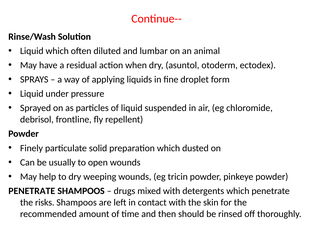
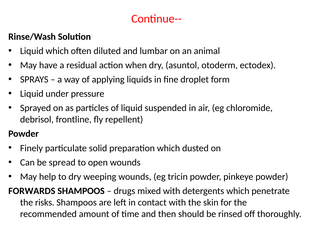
usually: usually -> spread (62, 162)
PENETRATE: PENETRATE -> FORWARDS (32, 191)
